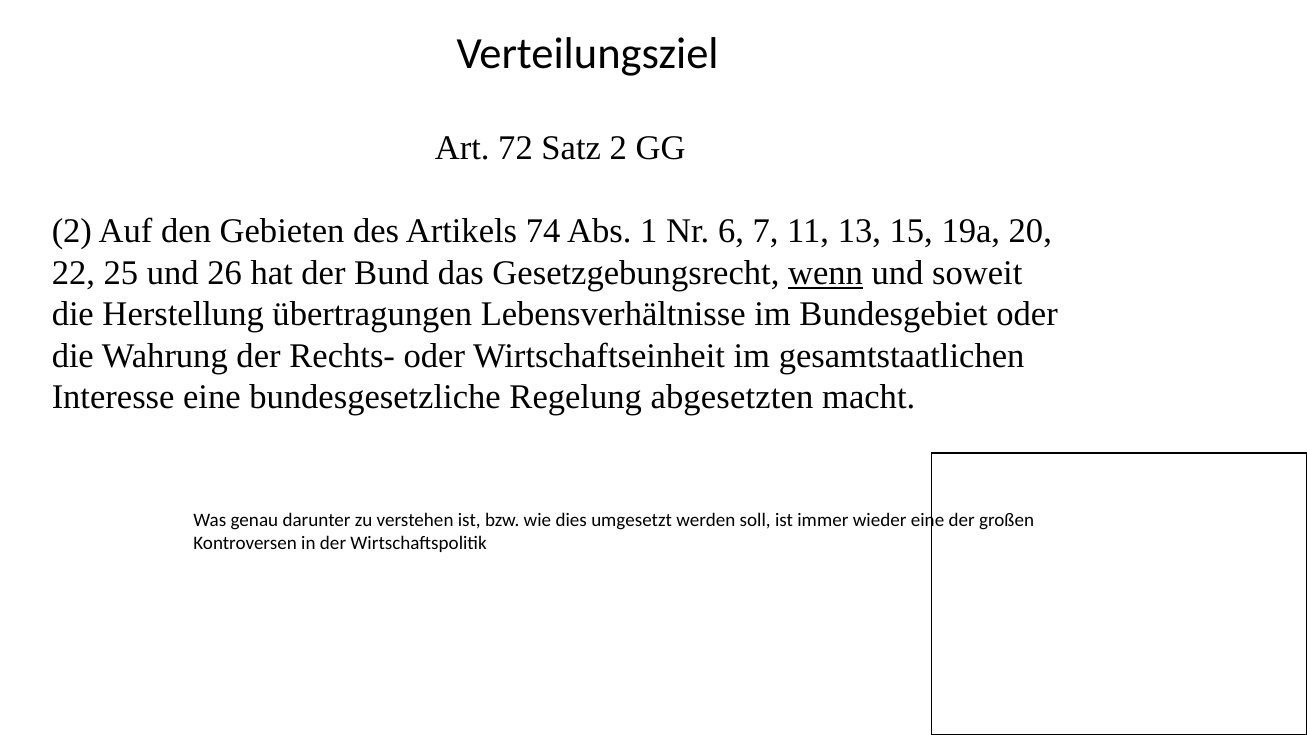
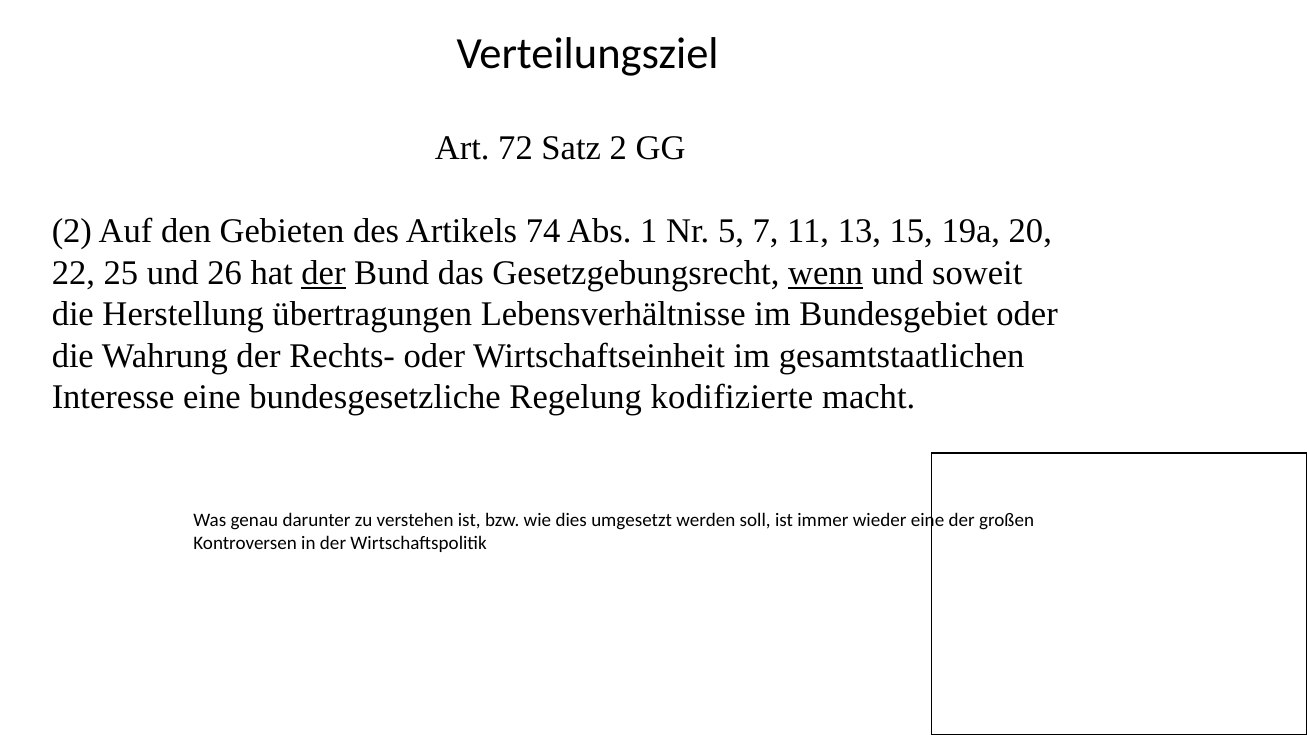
6: 6 -> 5 (731, 232)
der underline: none -> present (323, 273)
abgesetzten: abgesetzten -> kodifizierte (732, 397)
